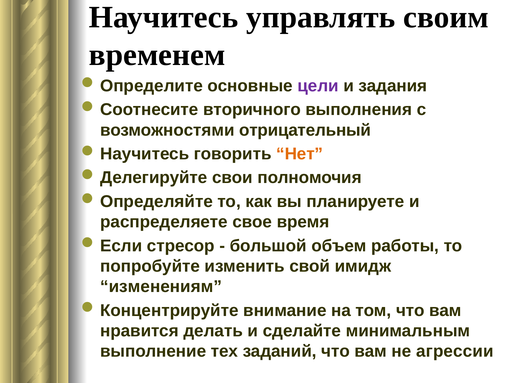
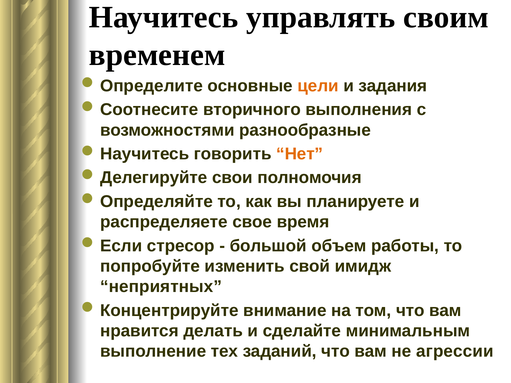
цели colour: purple -> orange (318, 86)
отрицательный: отрицательный -> разнообразные (305, 130)
изменениям: изменениям -> неприятных (161, 287)
